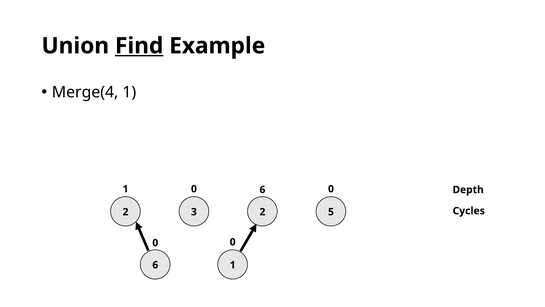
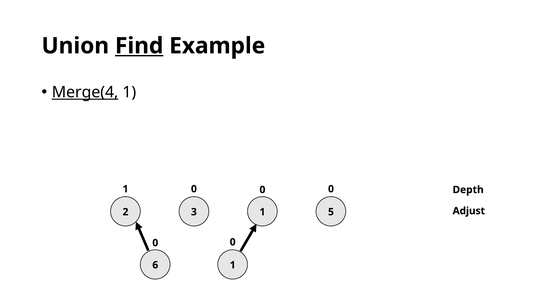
Merge(4 underline: none -> present (85, 92)
1 0 6: 6 -> 0 (262, 189)
Cycles: Cycles -> Adjust (469, 211)
3 2: 2 -> 1 (262, 212)
